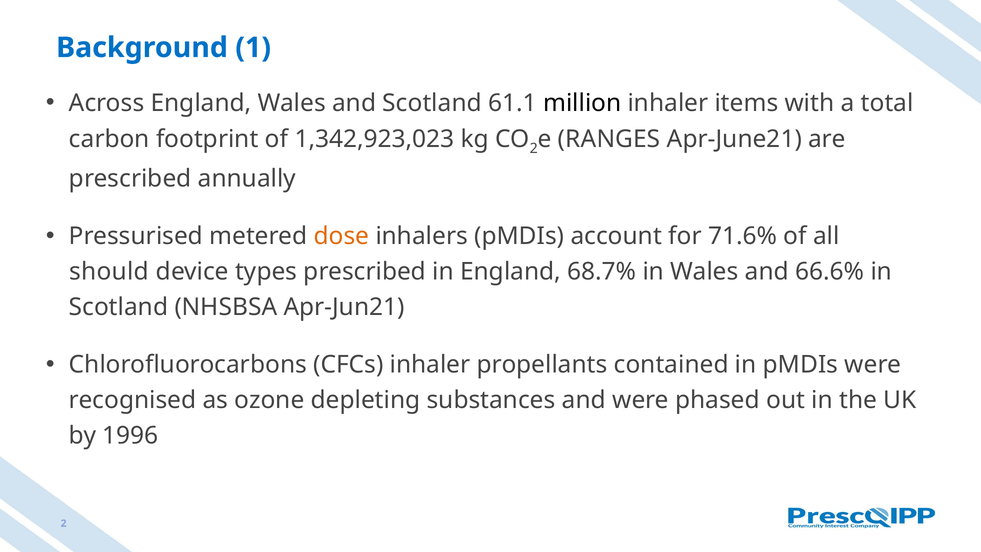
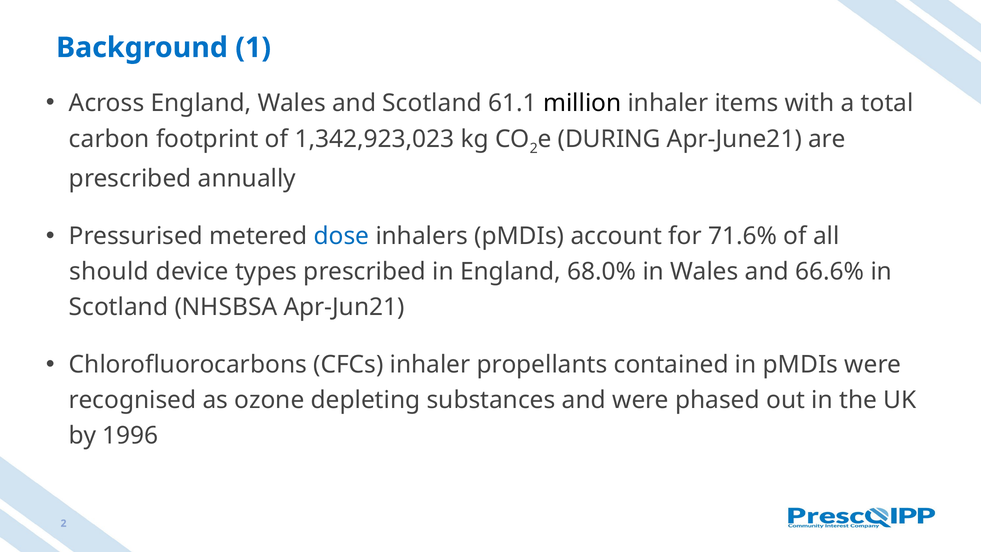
RANGES: RANGES -> DURING (609, 139)
dose colour: orange -> blue (341, 236)
68.7%: 68.7% -> 68.0% (602, 272)
